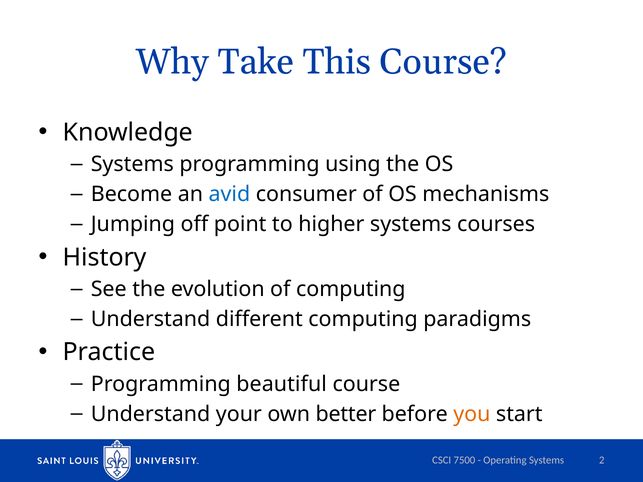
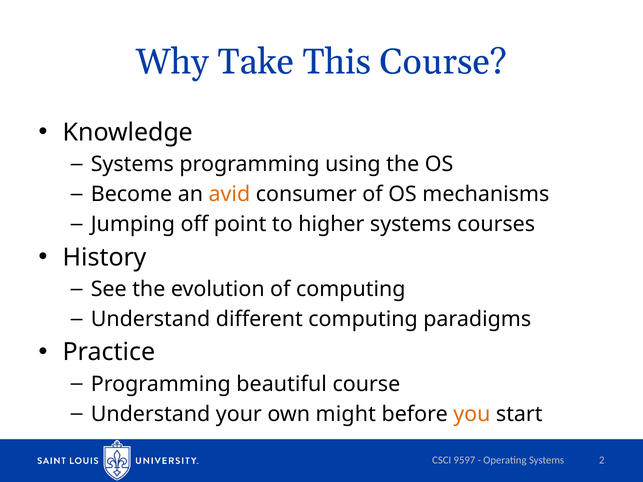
avid colour: blue -> orange (229, 194)
better: better -> might (346, 414)
7500: 7500 -> 9597 (464, 460)
